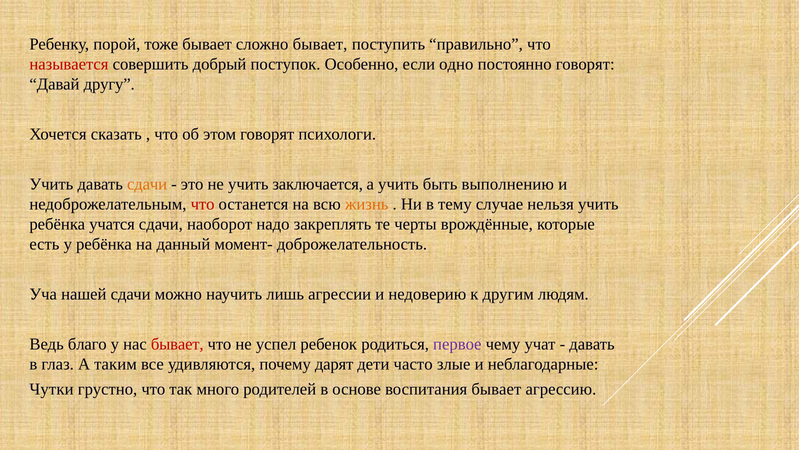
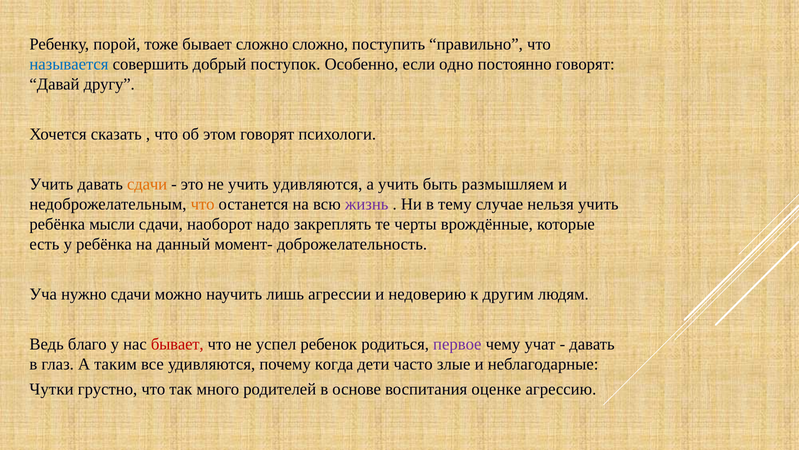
сложно бывает: бывает -> сложно (320, 44)
называется colour: red -> blue (69, 64)
учить заключается: заключается -> удивляются (318, 184)
выполнению: выполнению -> размышляем (508, 184)
что colour: red -> orange (203, 204)
жизнь colour: orange -> purple (367, 204)
учатся: учатся -> мысли (112, 224)
нашей: нашей -> нужно (84, 294)
дарят: дарят -> когда (334, 364)
воспитания бывает: бывает -> оценке (496, 389)
